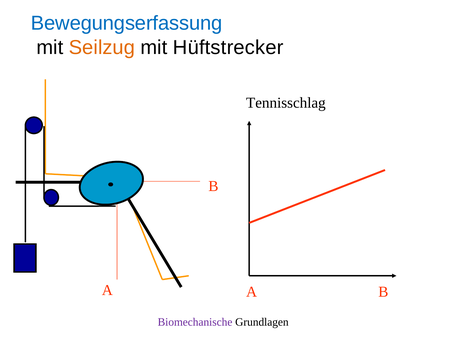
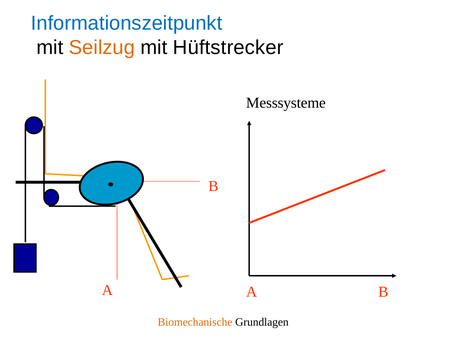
Bewegungserfassung: Bewegungserfassung -> Informationszeitpunkt (127, 23)
Tennisschlag: Tennisschlag -> Messsysteme (286, 103)
Biomechanische colour: purple -> orange (195, 322)
